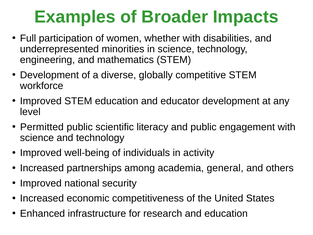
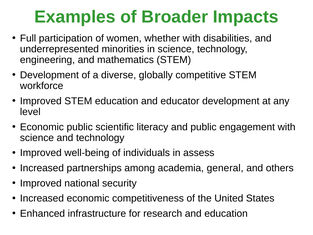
Permitted: Permitted -> Economic (42, 127)
activity: activity -> assess (199, 153)
